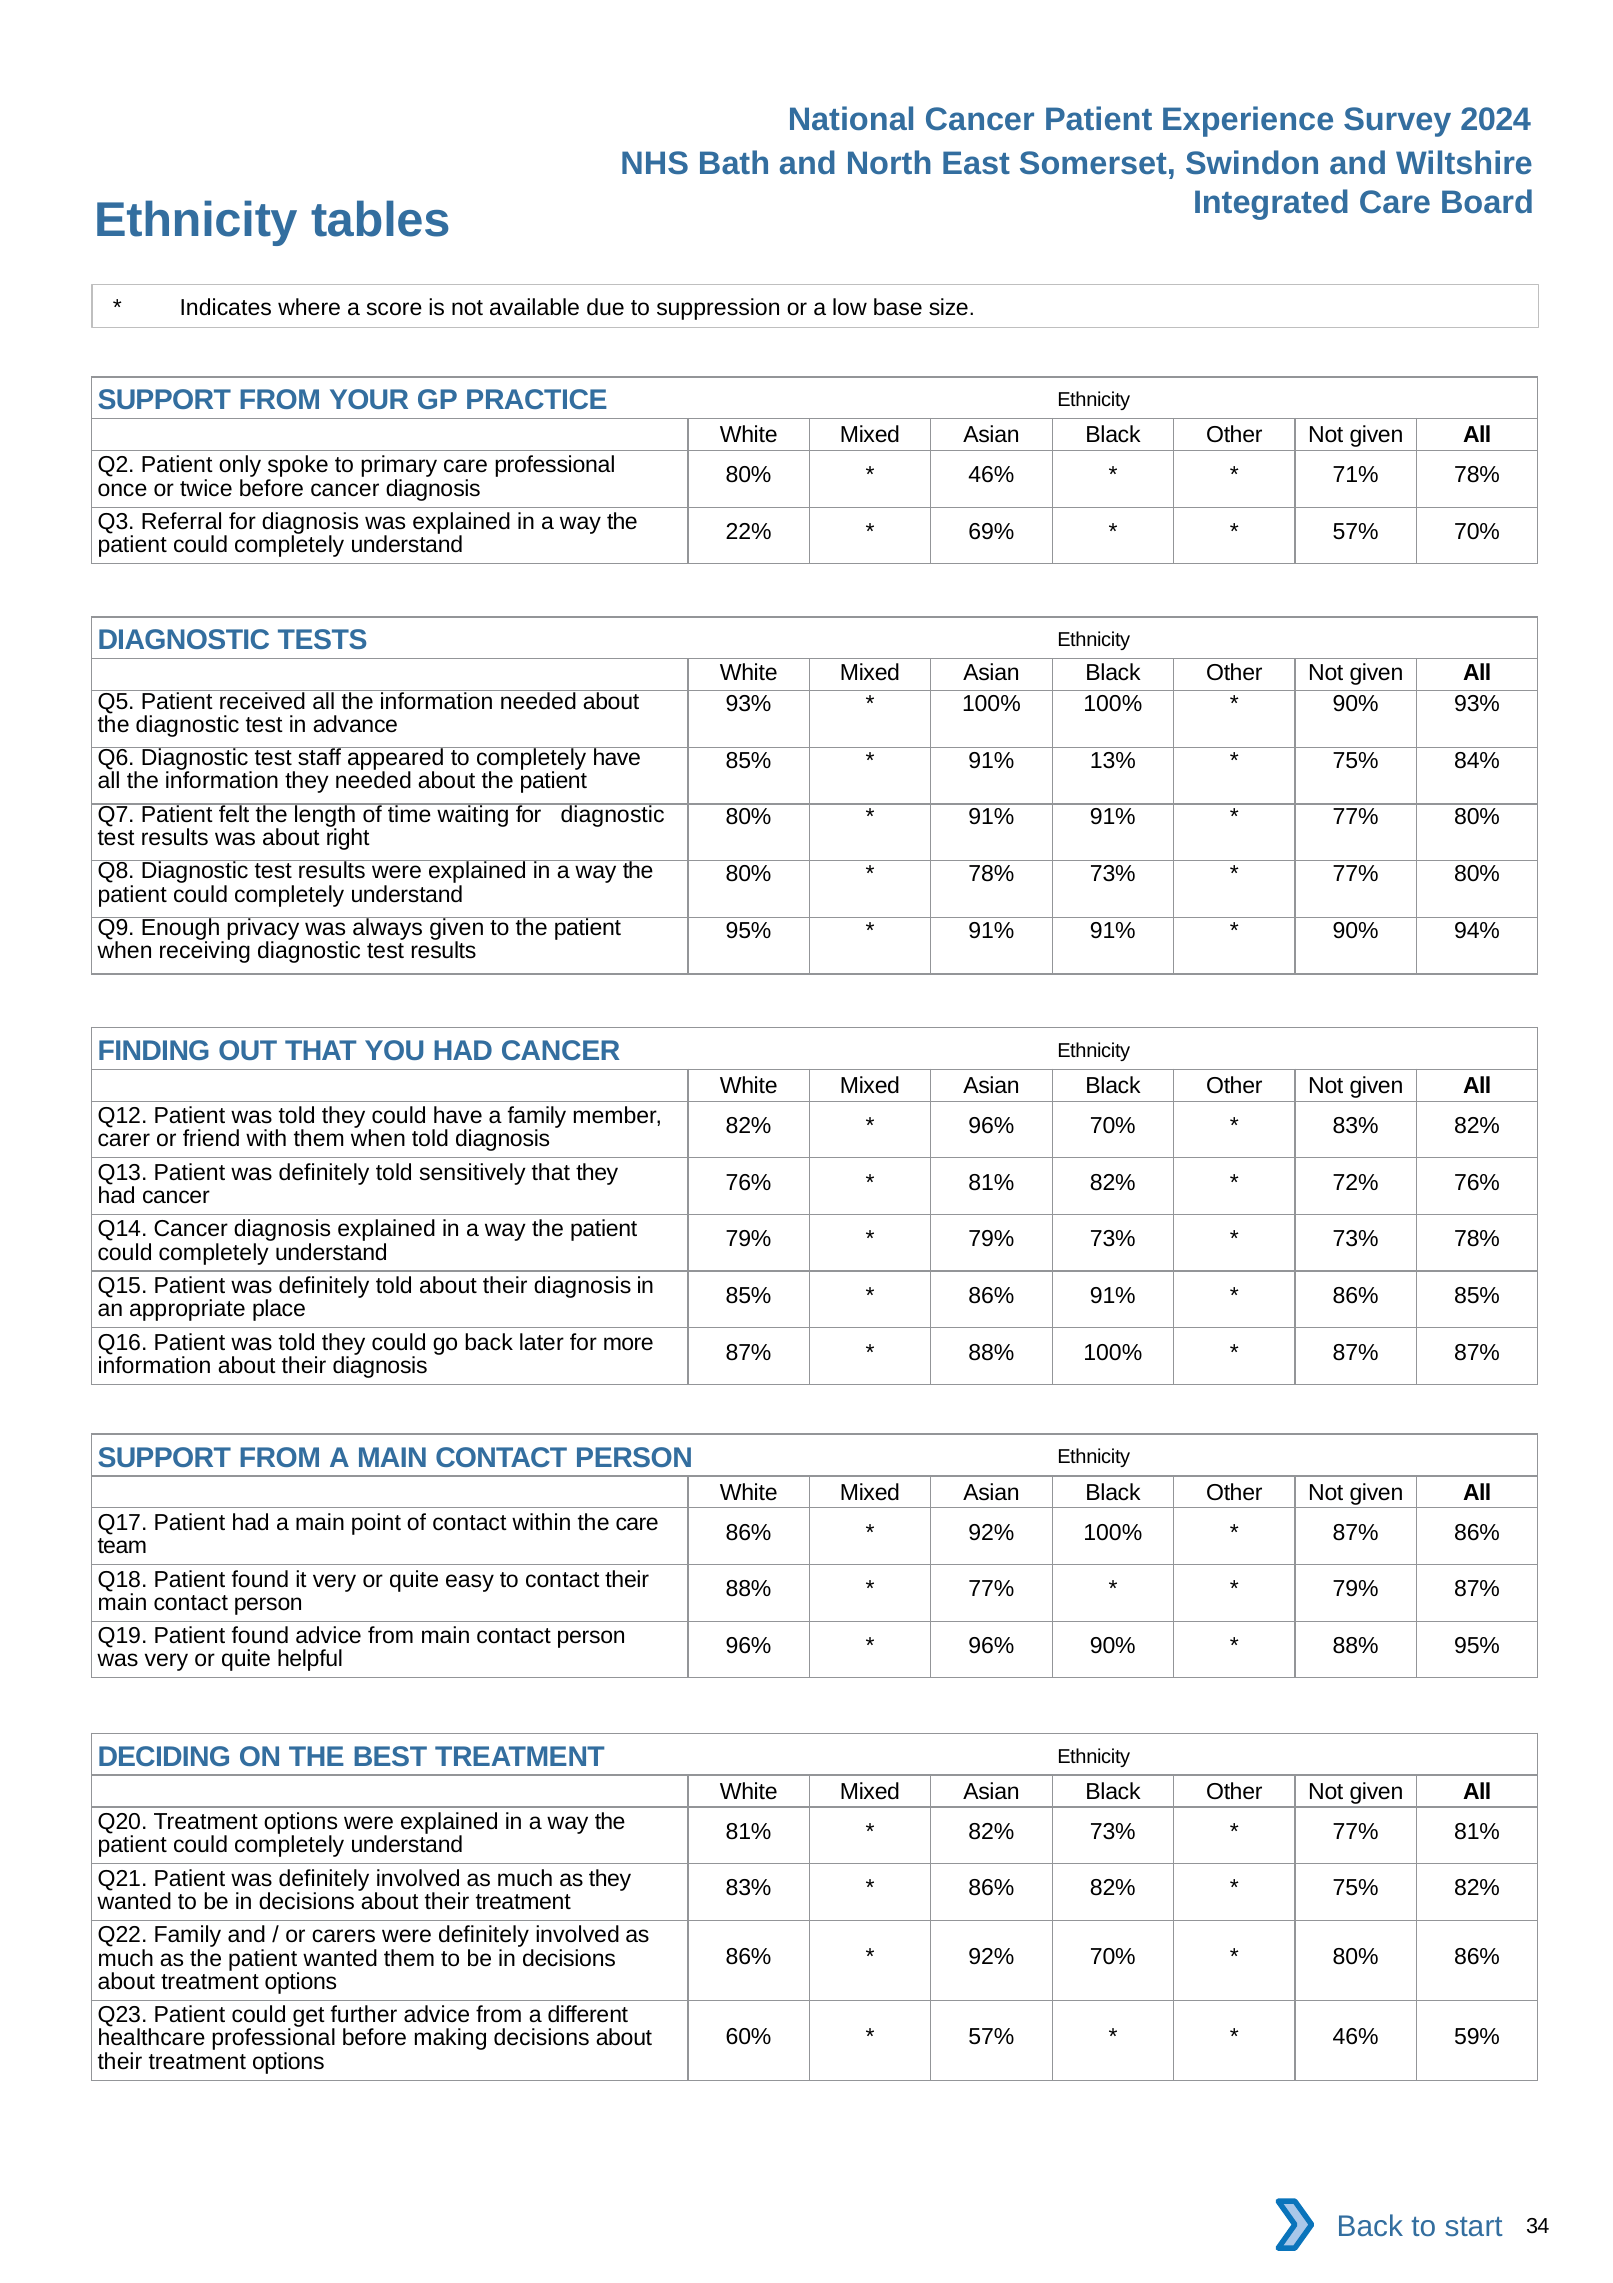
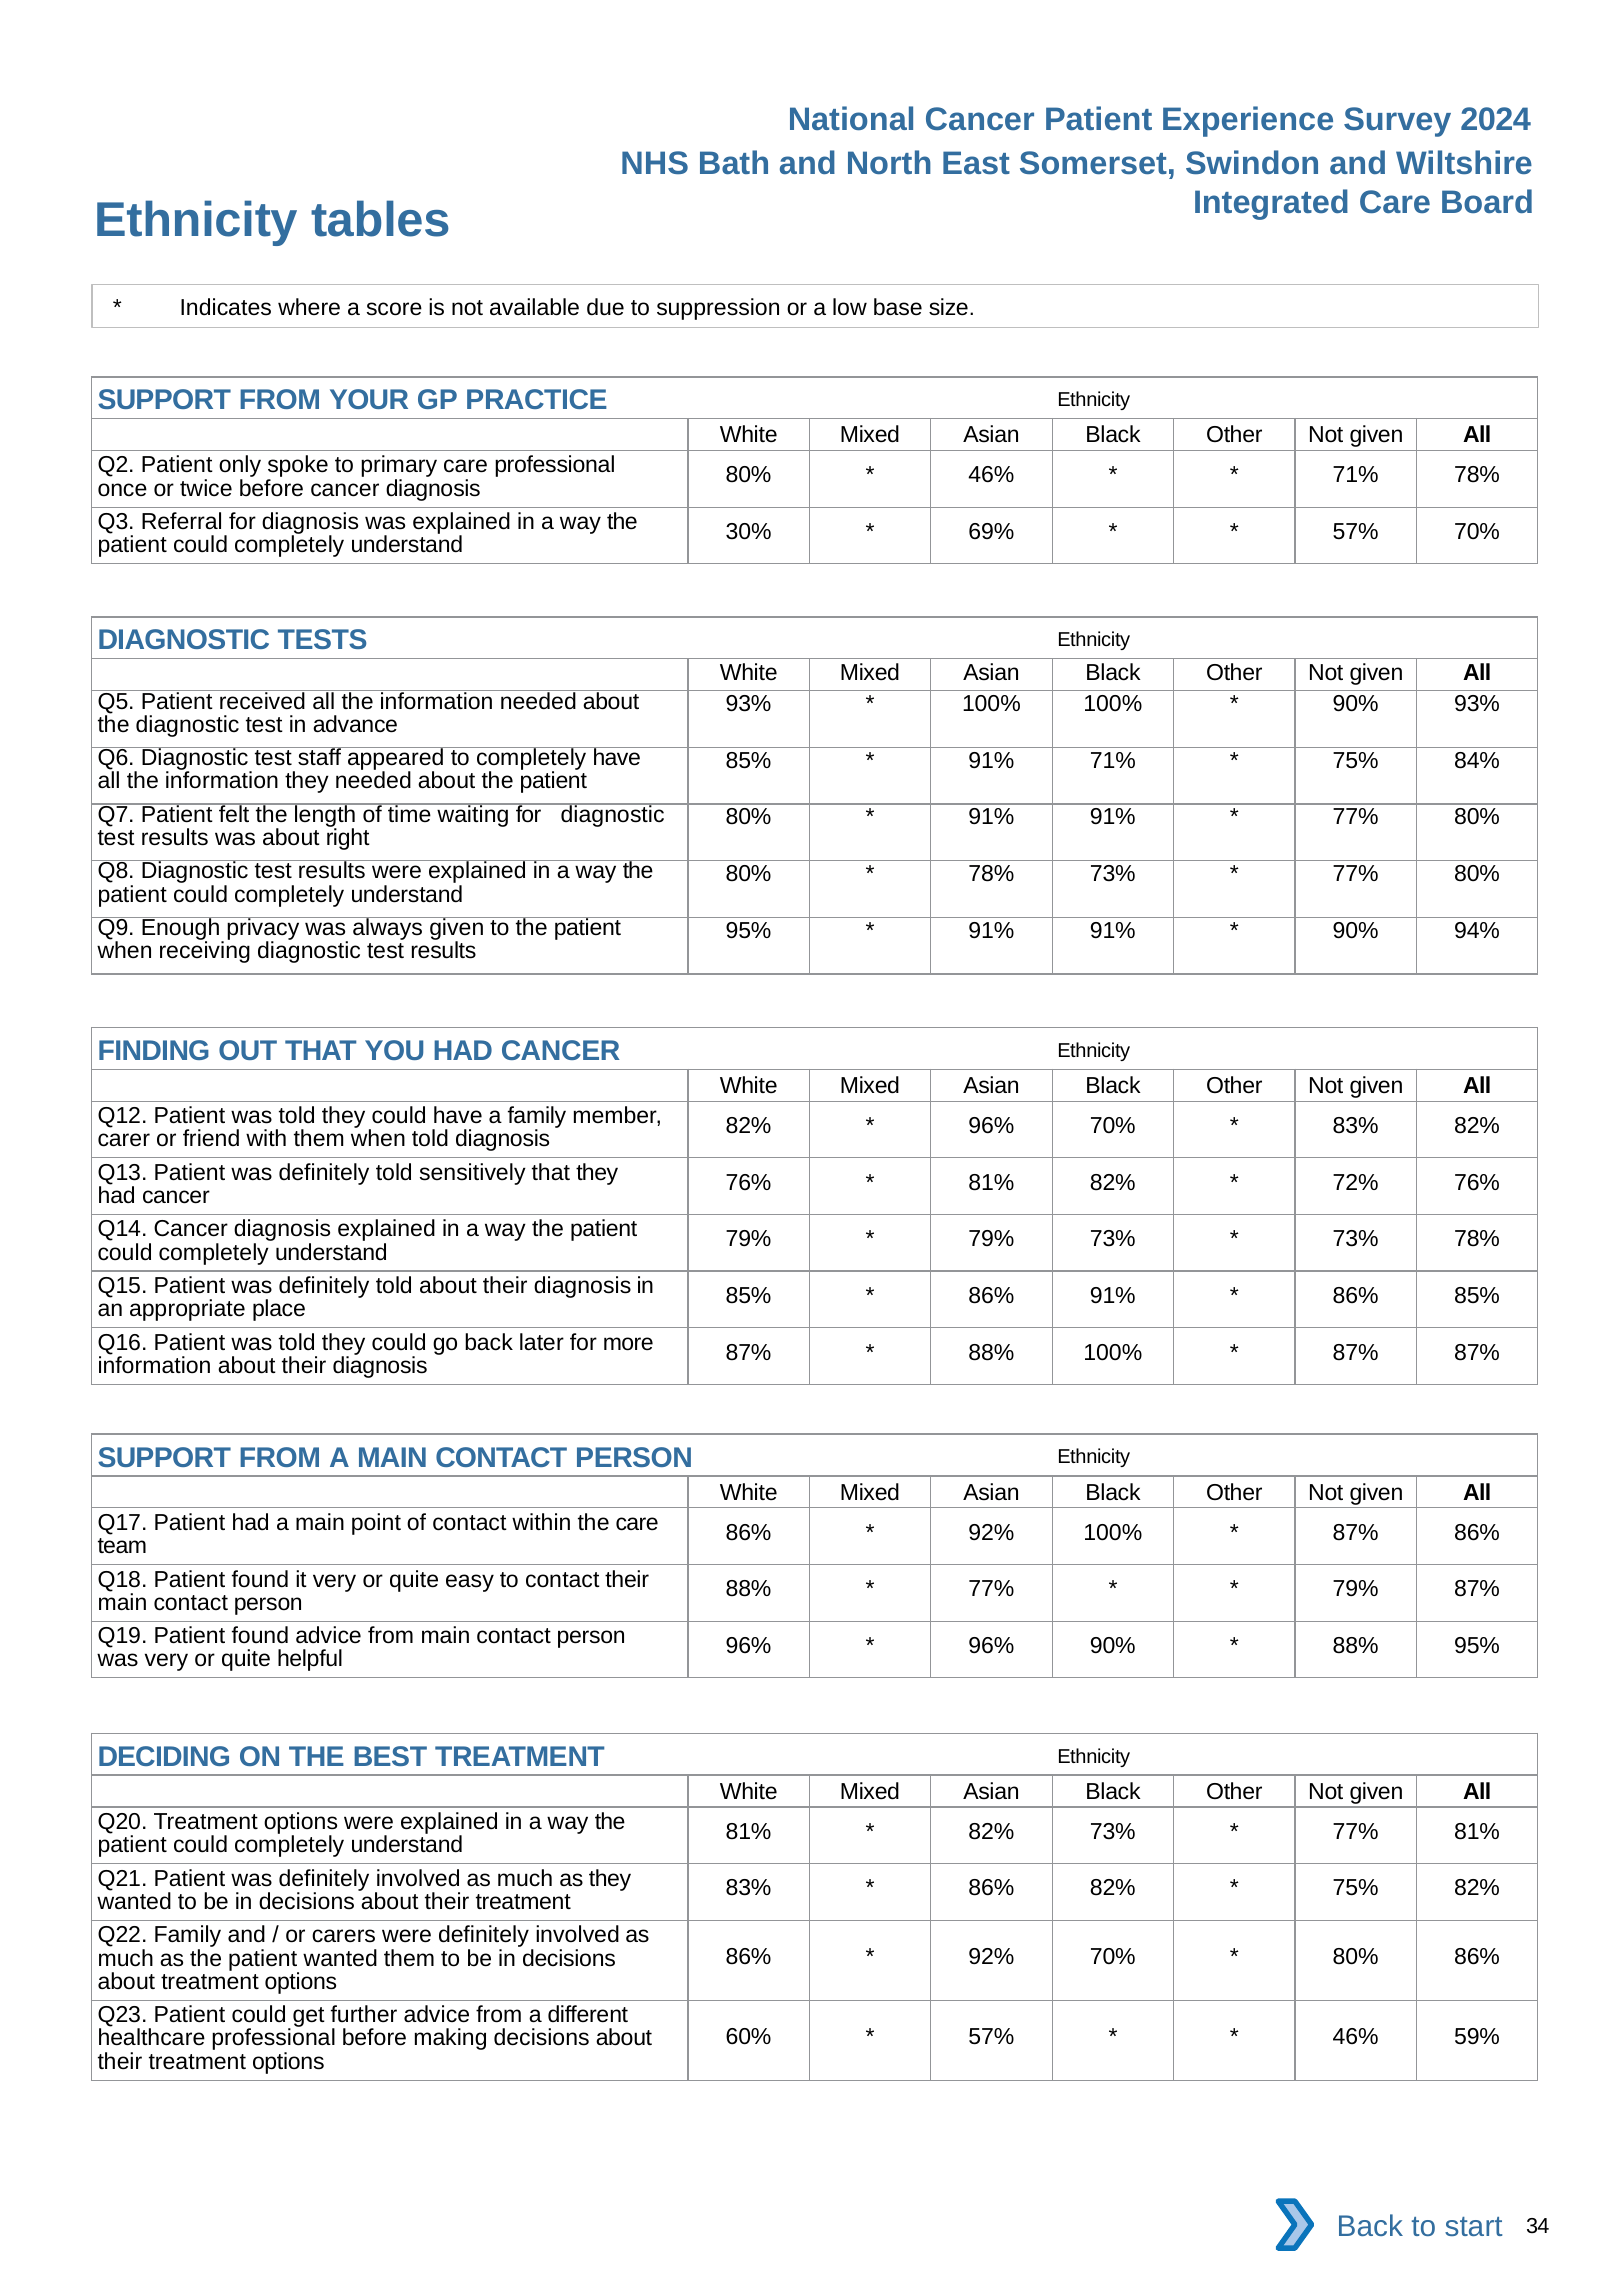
22%: 22% -> 30% (749, 532)
91% 13%: 13% -> 71% (1113, 760)
